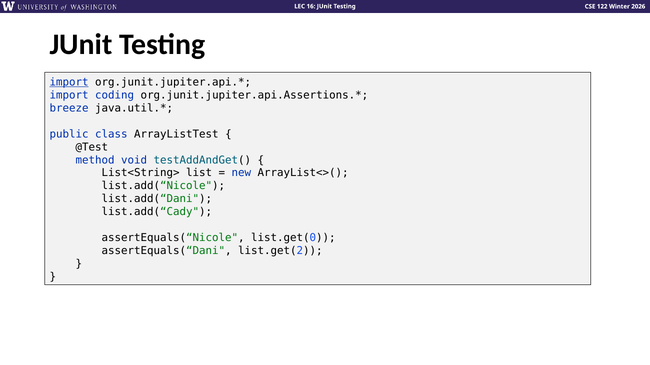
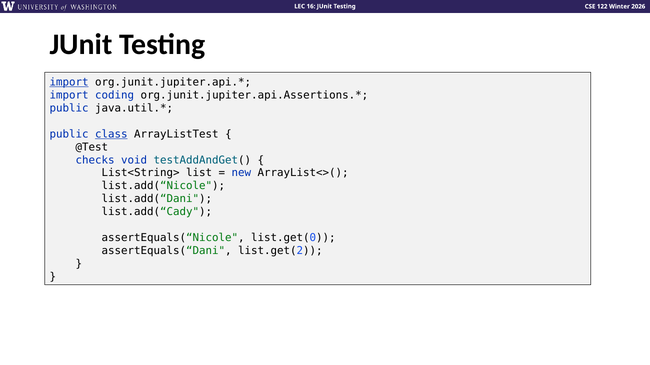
breeze: breeze -> public (69, 108)
class underline: none -> present (111, 134)
method: method -> checks (95, 160)
